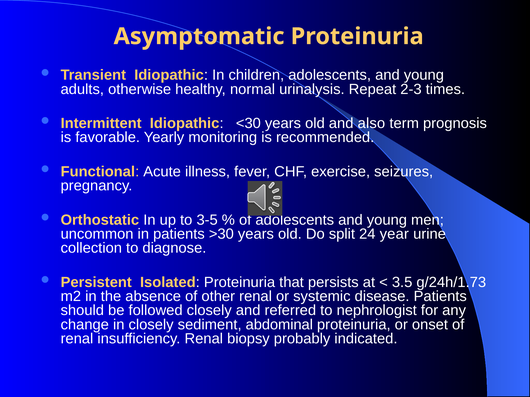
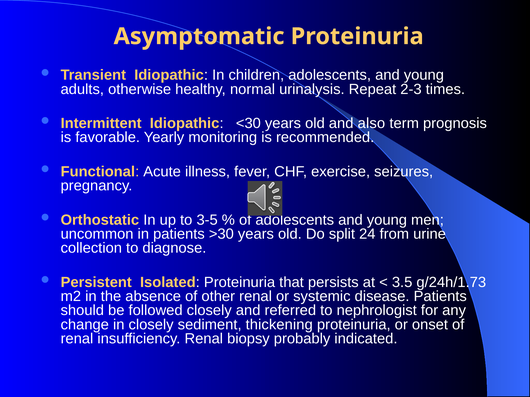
year: year -> from (394, 234)
abdominal: abdominal -> thickening (279, 325)
